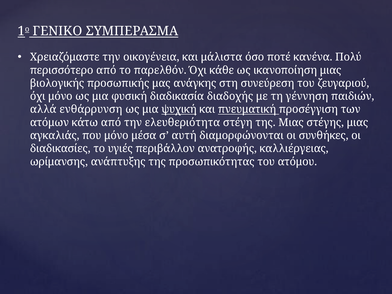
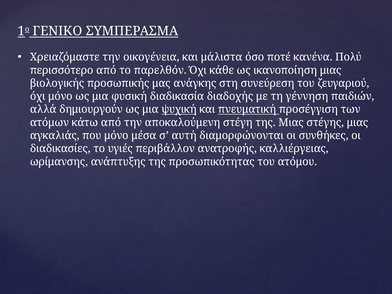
ενθάρρυνση: ενθάρρυνση -> δημιουργούν (91, 109)
ελευθεριότητα: ελευθεριότητα -> αποκαλούμενη (182, 122)
